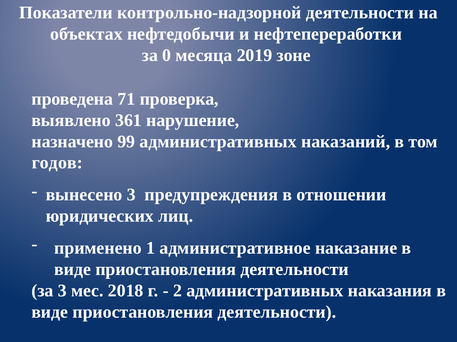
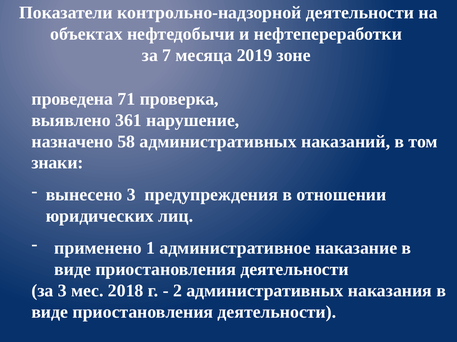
0: 0 -> 7 (167, 56)
99: 99 -> 58 (126, 142)
годов: годов -> знаки (57, 163)
